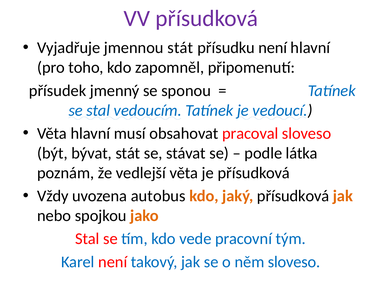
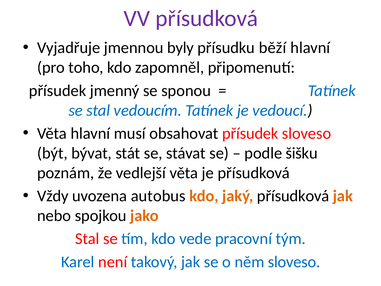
jmennou stát: stát -> byly (181, 48)
přísudku není: není -> běží (273, 48)
obsahovat pracoval: pracoval -> přísudek (250, 133)
látka: látka -> šišku (302, 153)
